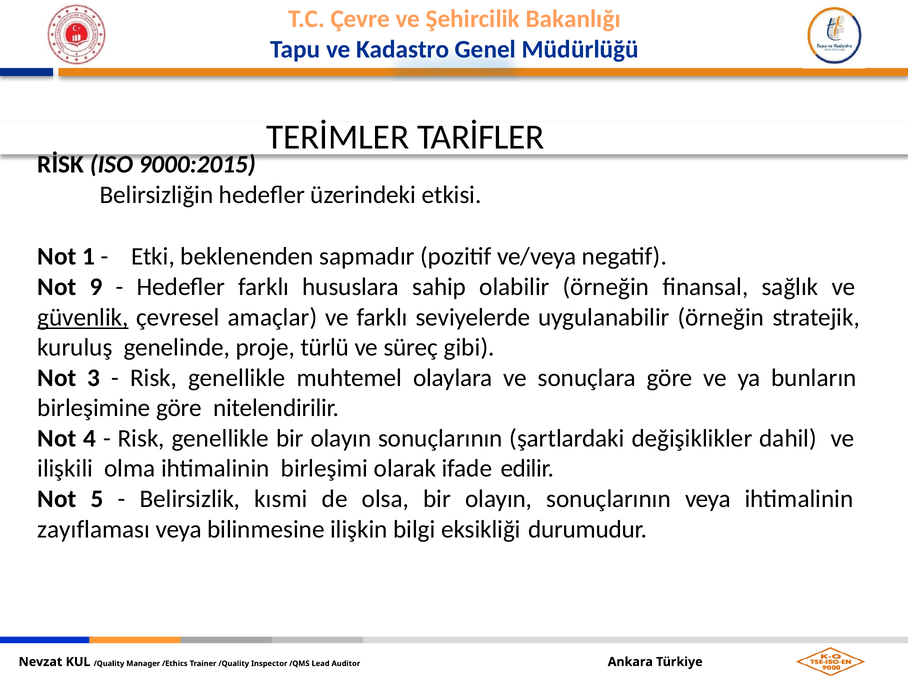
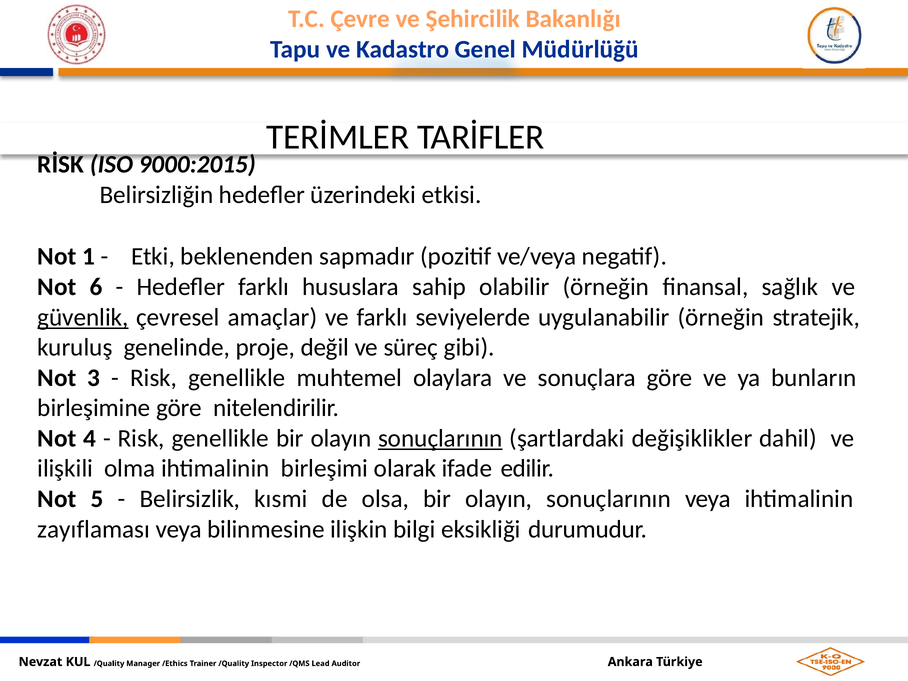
9: 9 -> 6 (96, 287)
türlü: türlü -> değil (325, 348)
sonuçlarının underline: none -> present (440, 438)
